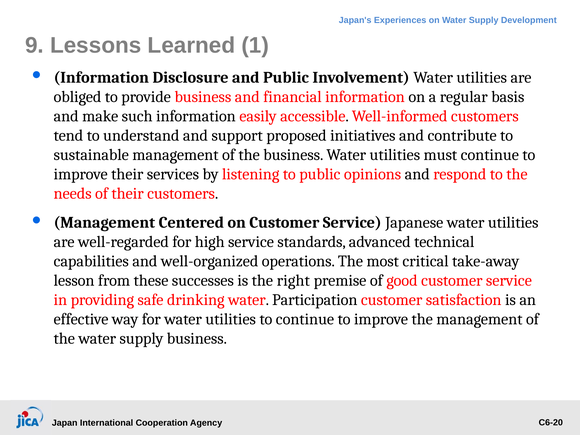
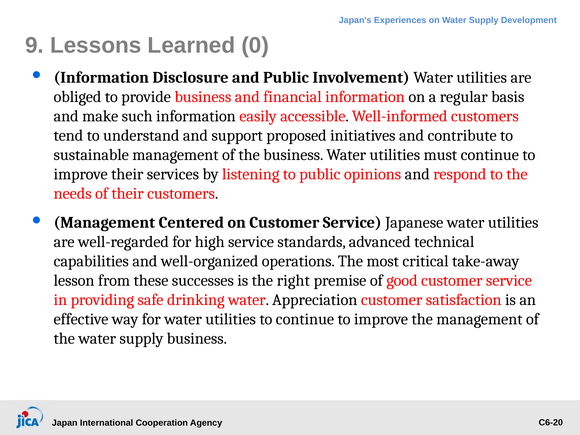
1: 1 -> 0 (255, 45)
Participation: Participation -> Appreciation (315, 300)
